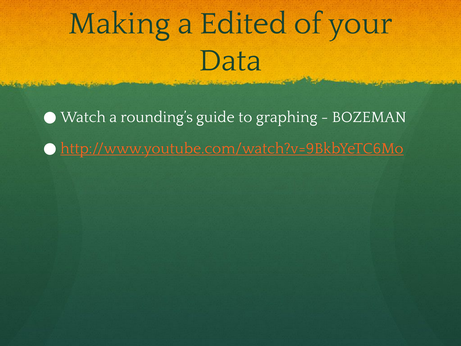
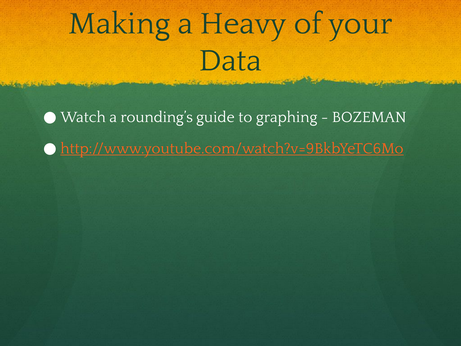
Edited: Edited -> Heavy (243, 23)
